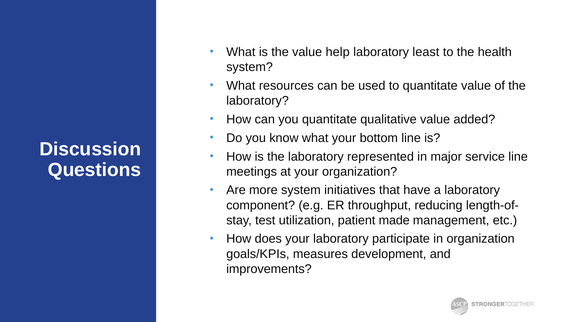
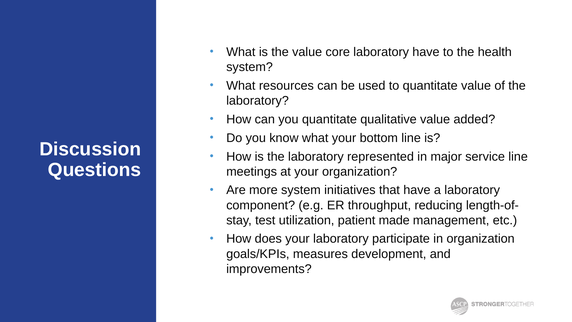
help: help -> core (338, 52)
laboratory least: least -> have (426, 52)
